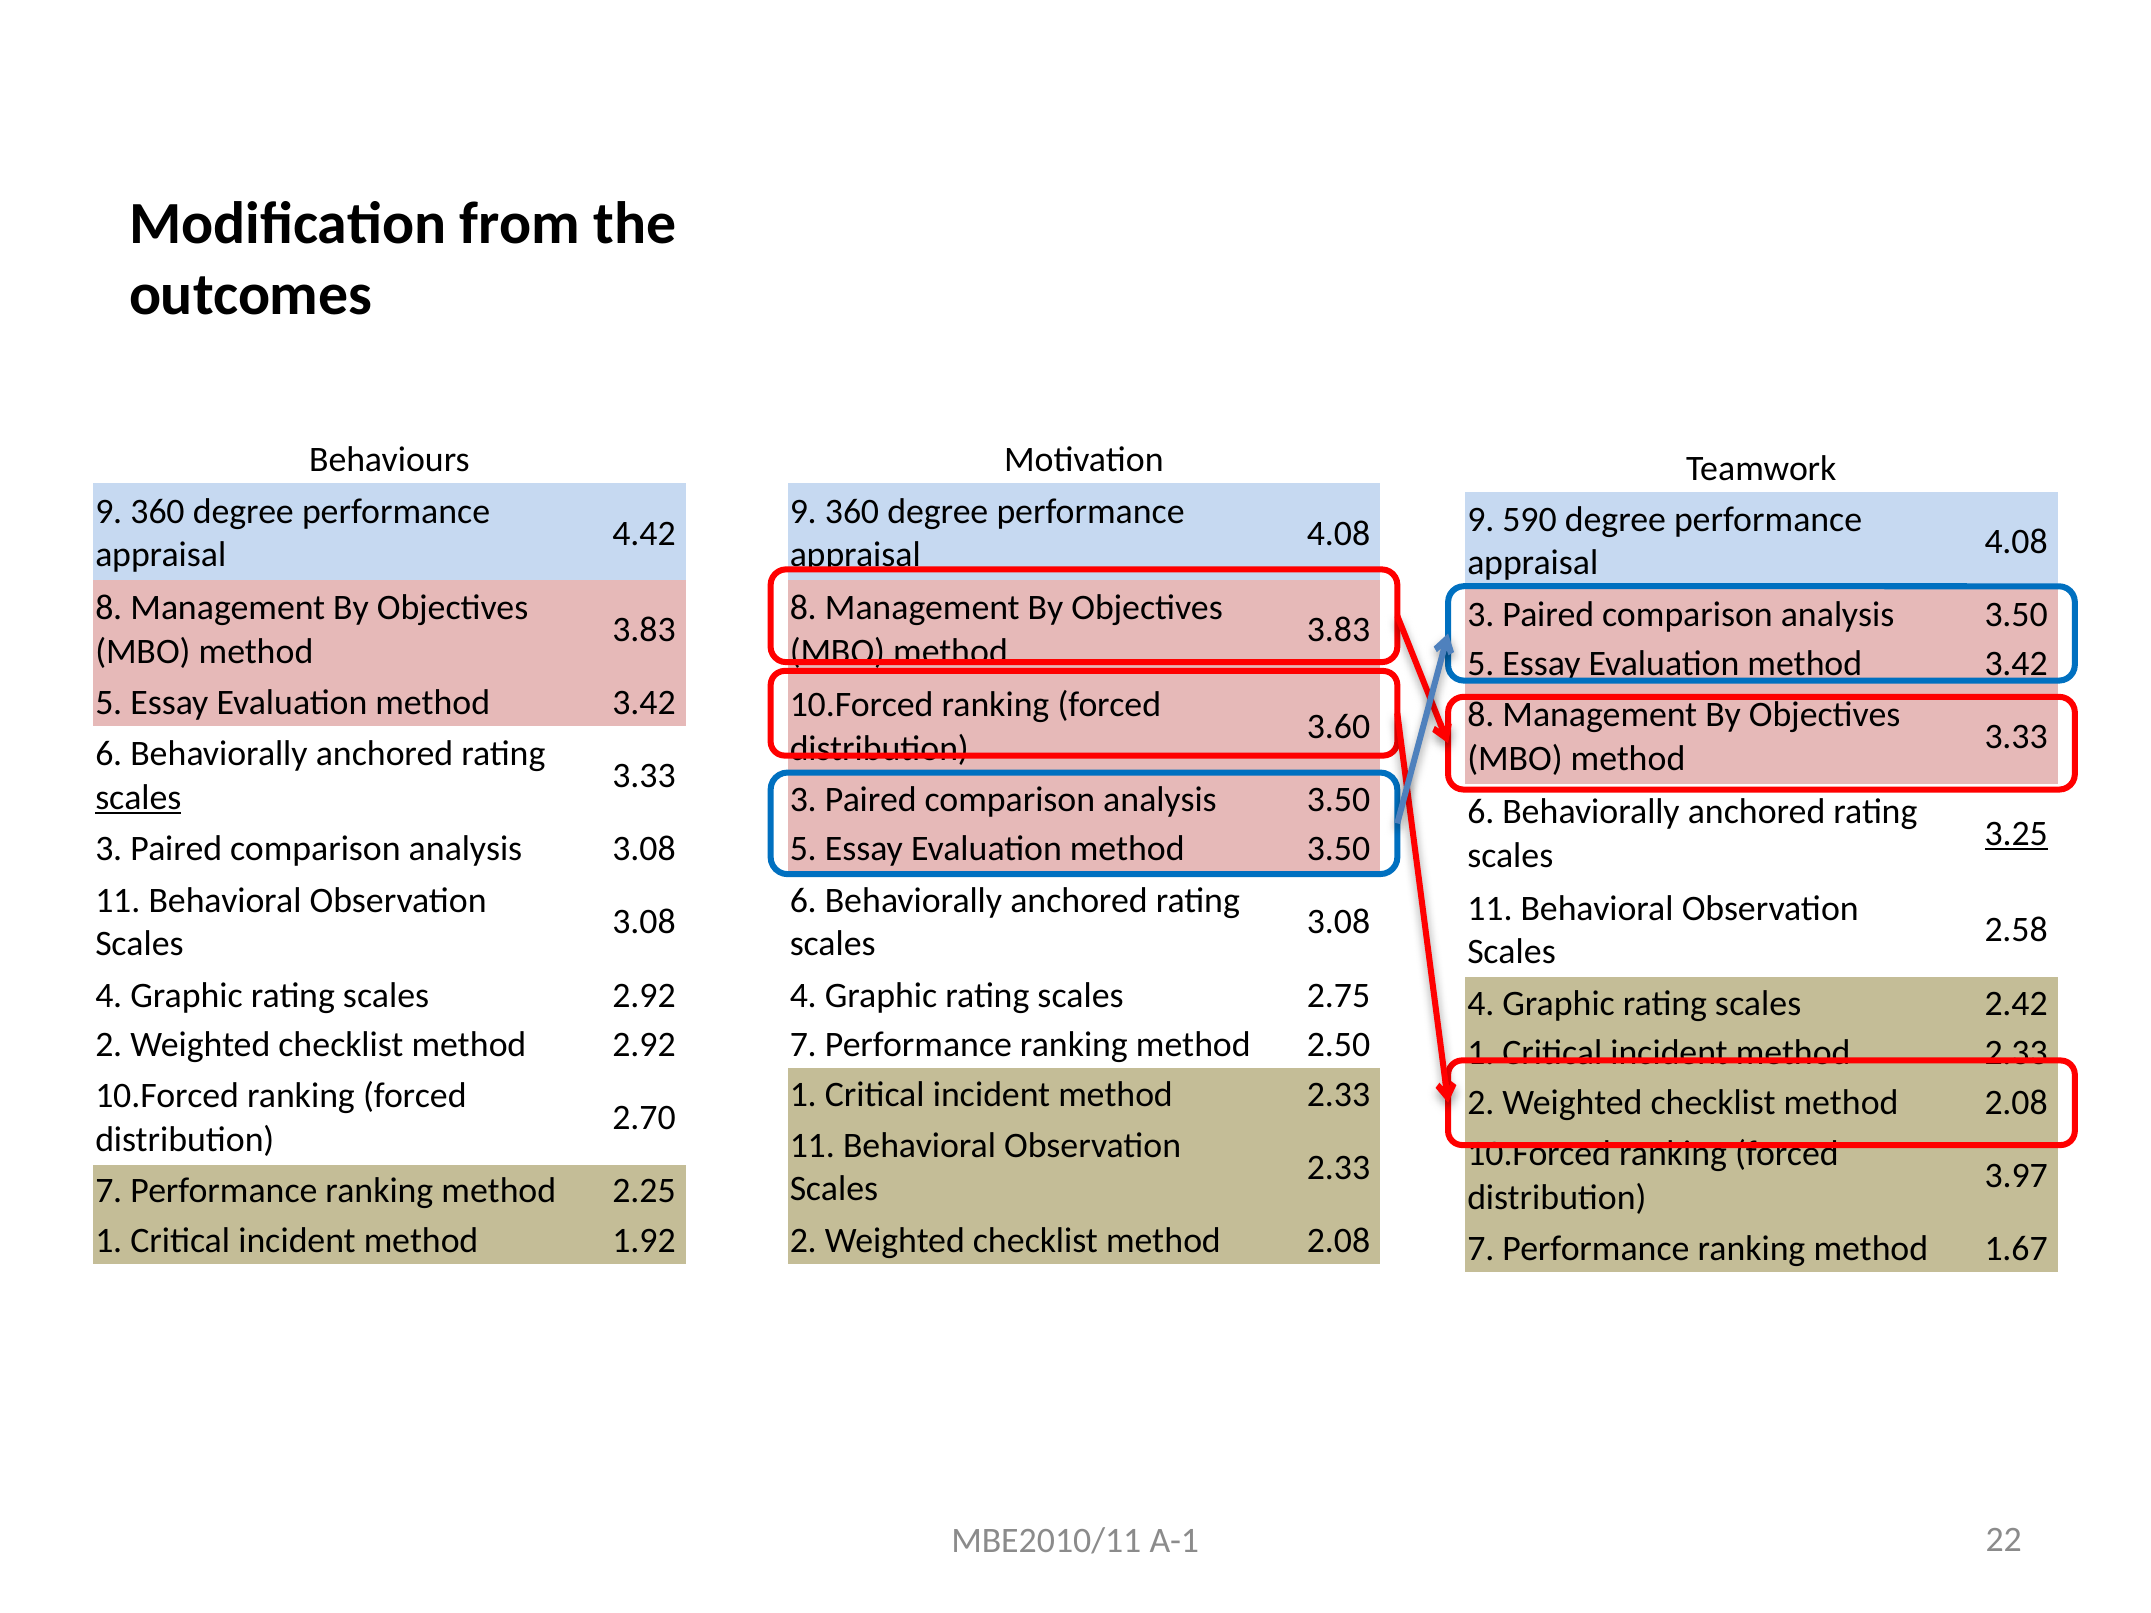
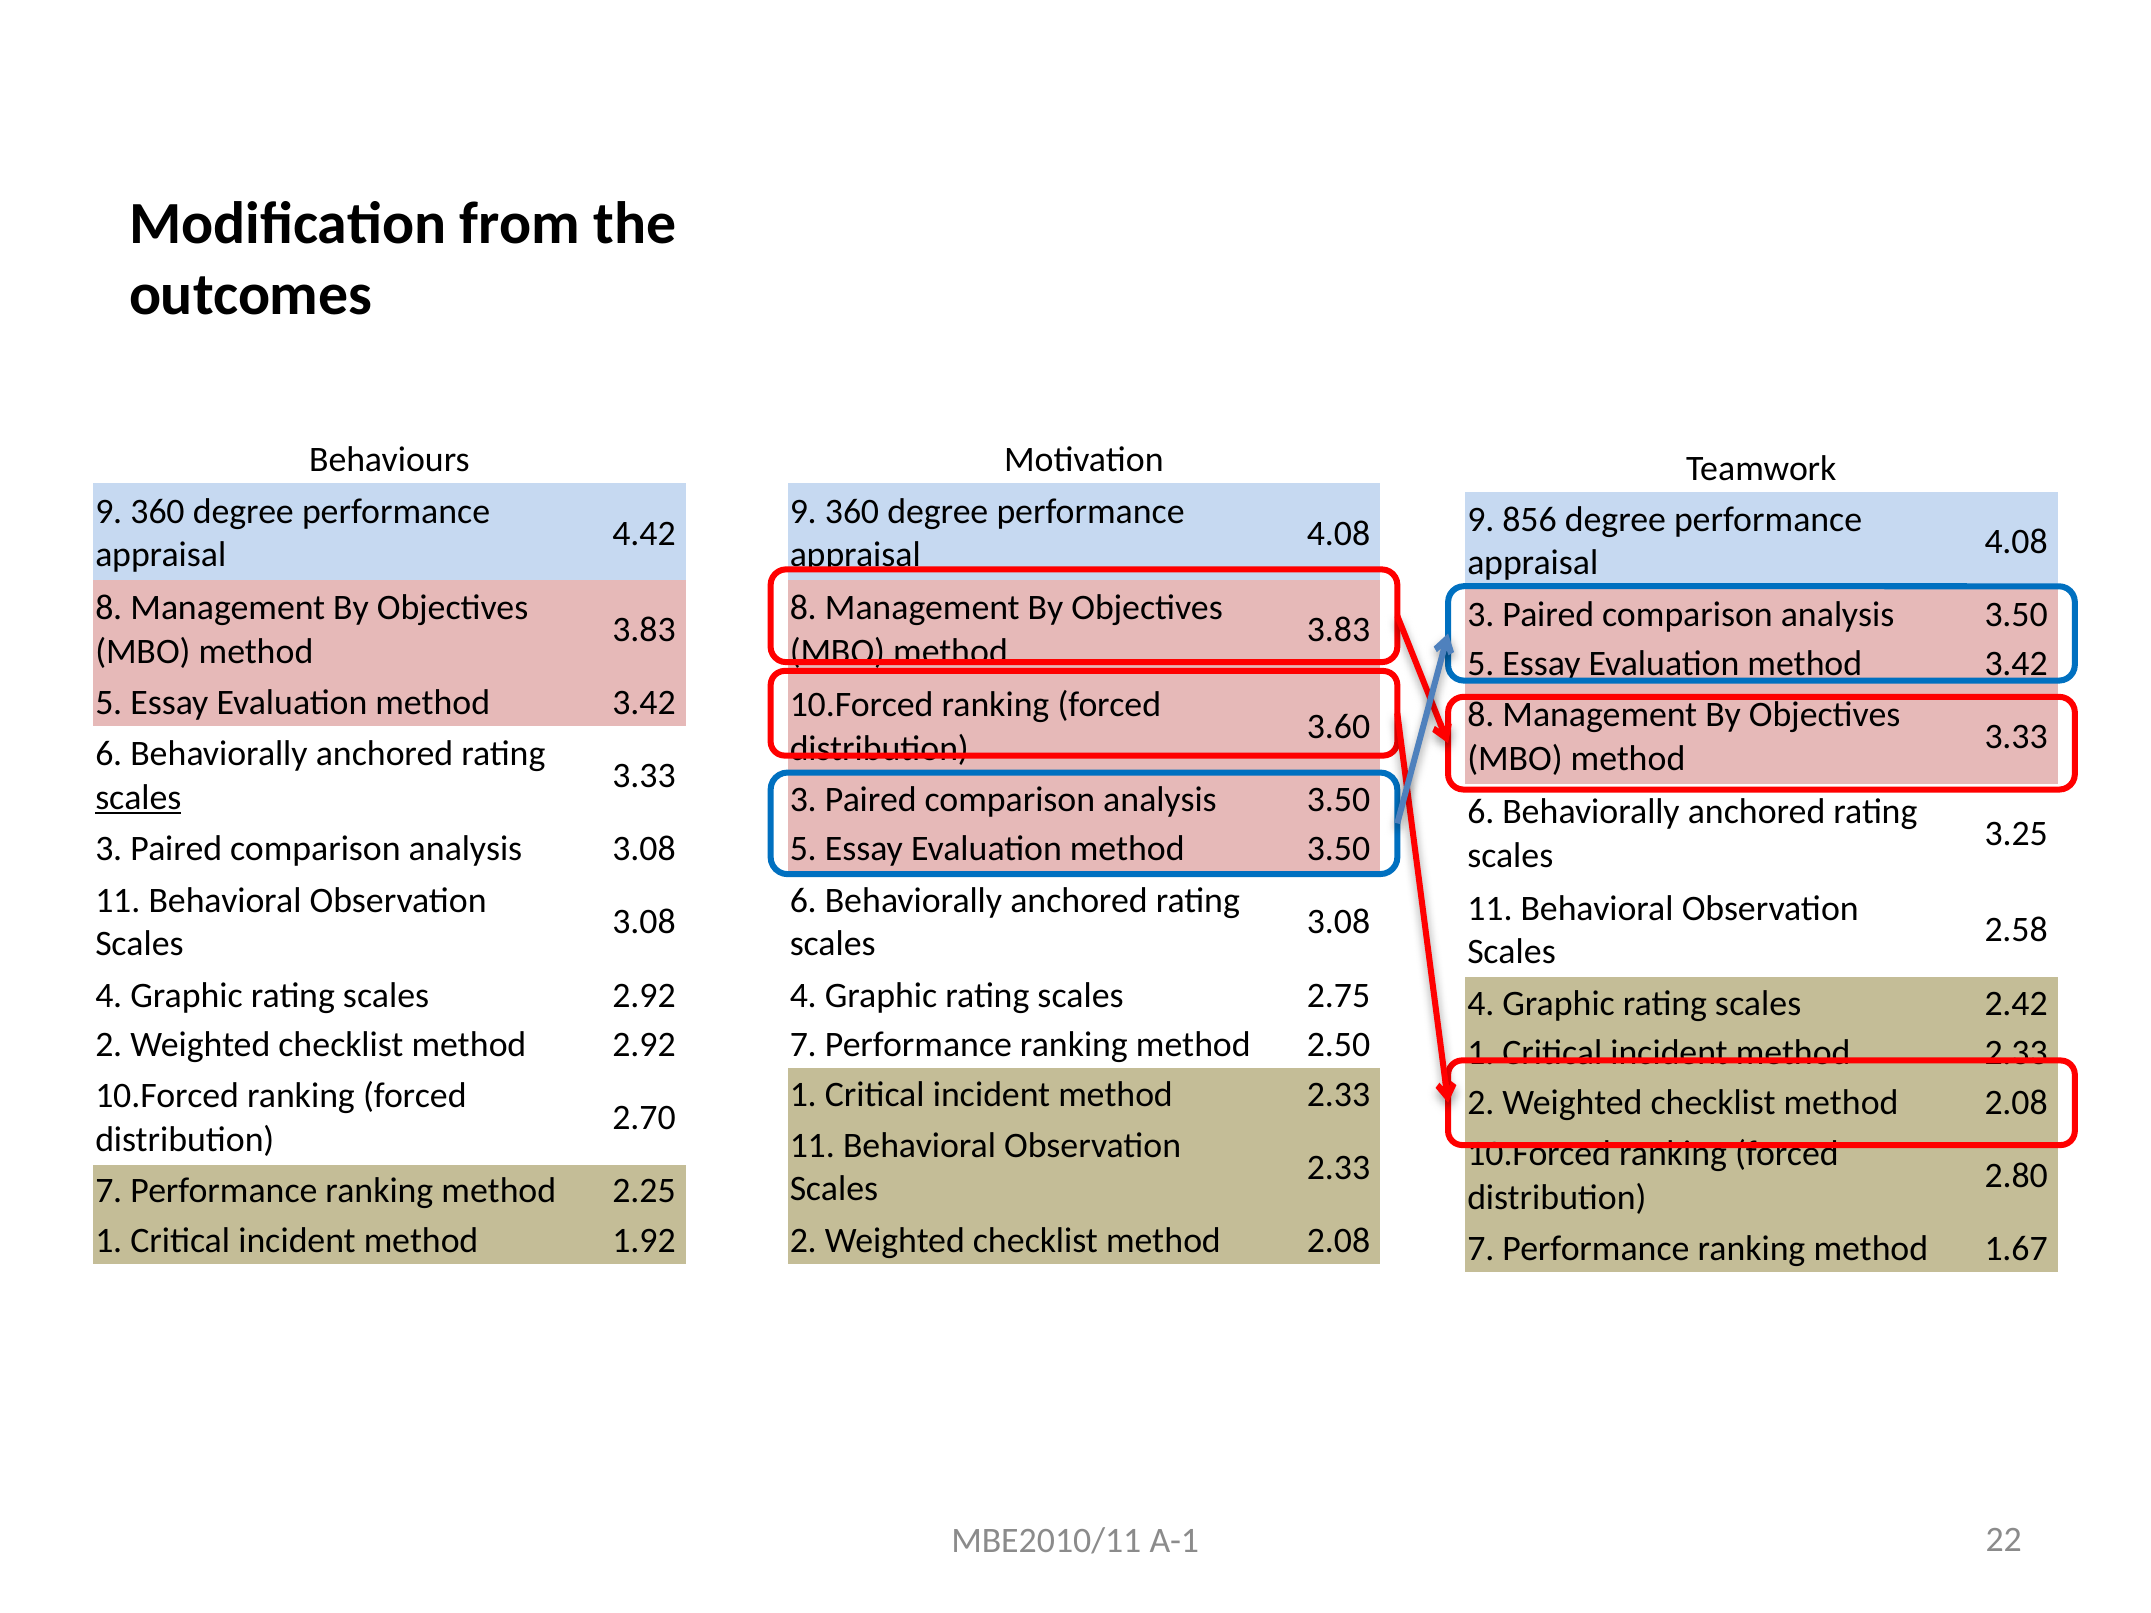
590: 590 -> 856 (1530, 519)
3.25 underline: present -> none (2016, 834)
3.97: 3.97 -> 2.80 (2016, 1176)
